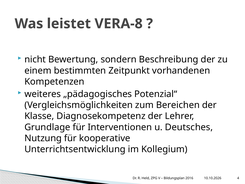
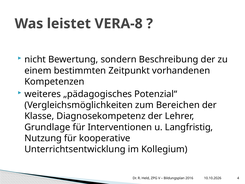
Deutsches: Deutsches -> Langfristig (189, 127)
